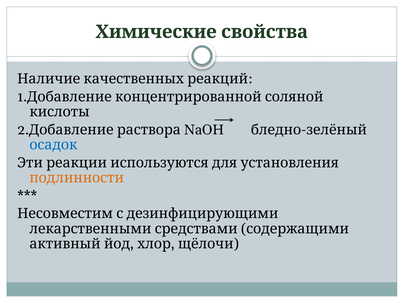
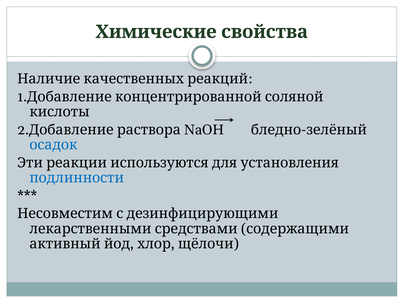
подлинности colour: orange -> blue (77, 178)
